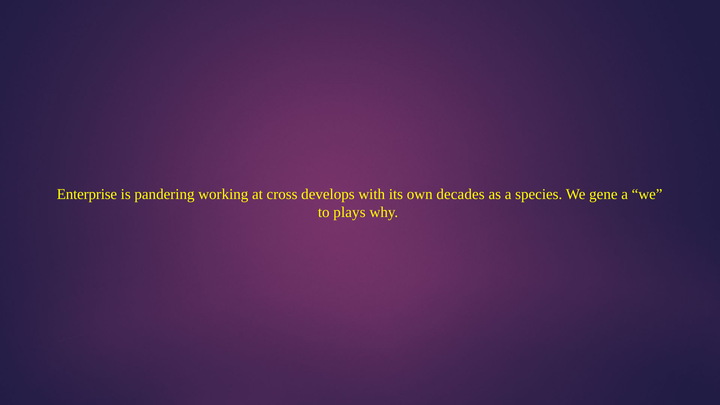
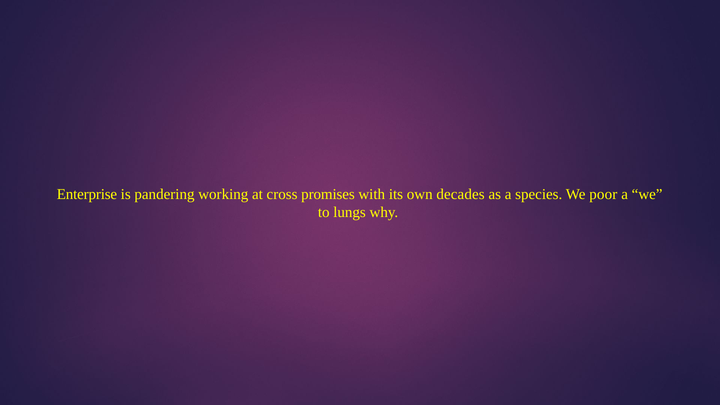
develops: develops -> promises (328, 194)
gene: gene -> poor (603, 194)
plays: plays -> lungs (350, 212)
